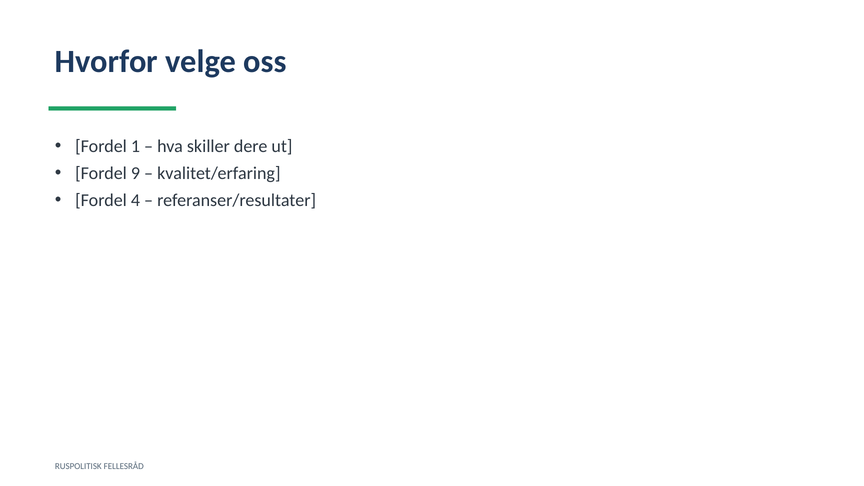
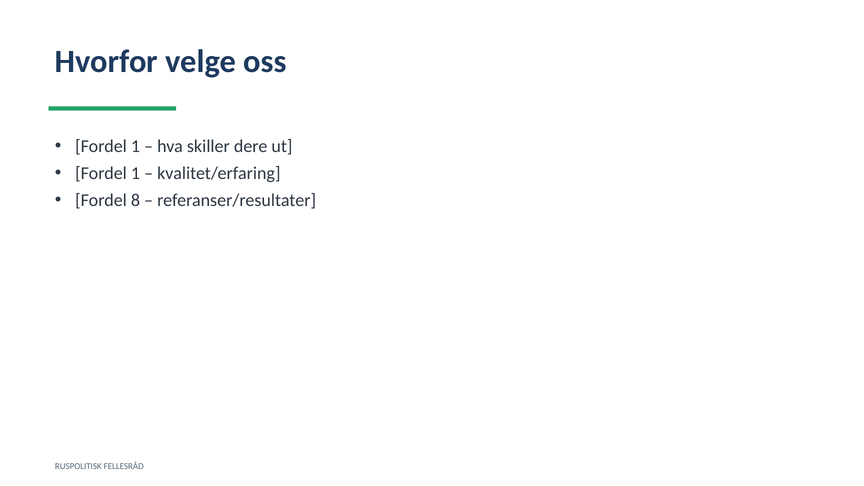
9: 9 -> 1 (135, 173)
4: 4 -> 8 (135, 200)
